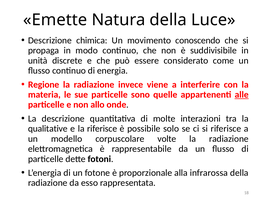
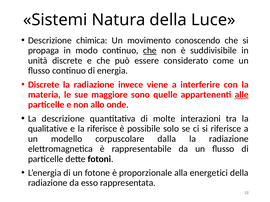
Emette: Emette -> Sistemi (55, 20)
che underline: none -> present (150, 51)
Regione: Regione -> Discrete (44, 85)
sue particelle: particelle -> maggiore (109, 95)
volte: volte -> dalla (167, 139)
infrarossa: infrarossa -> energetici (209, 173)
